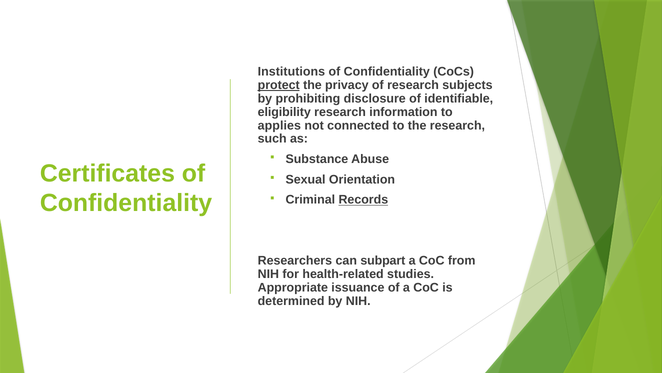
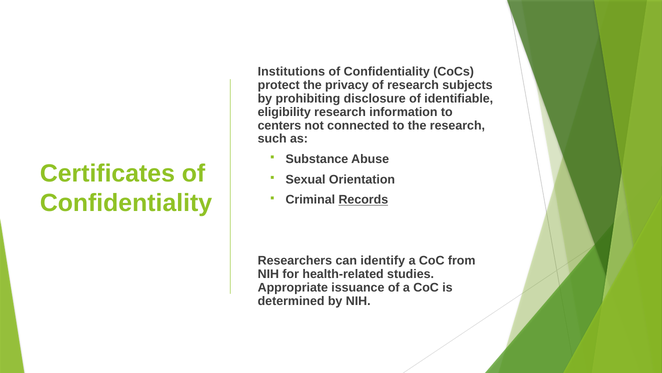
protect underline: present -> none (279, 85)
applies: applies -> centers (279, 125)
subpart: subpart -> identify (383, 260)
